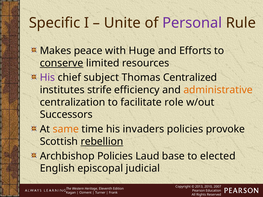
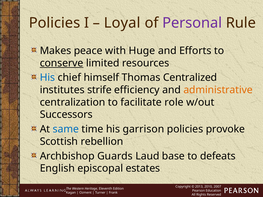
Specific: Specific -> Policies (55, 23)
Unite: Unite -> Loyal (122, 23)
His colour: purple -> blue (47, 78)
subject: subject -> himself (101, 78)
same colour: orange -> blue (66, 129)
invaders: invaders -> garrison (143, 129)
rebellion underline: present -> none (102, 142)
Archbishop Policies: Policies -> Guards (115, 156)
elected: elected -> defeats (218, 156)
judicial: judicial -> estates (143, 169)
